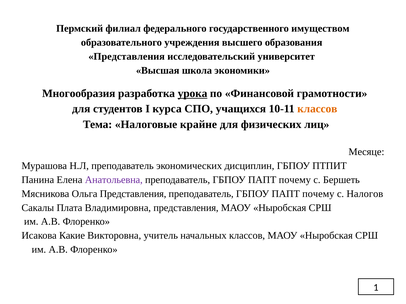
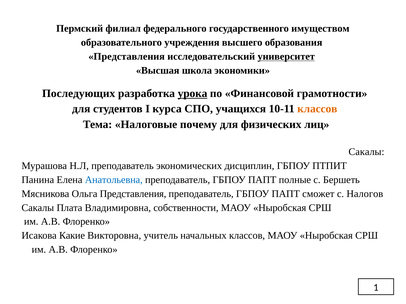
университет underline: none -> present (286, 57)
Многообразия: Многообразия -> Последующих (79, 93)
крайне: крайне -> почему (199, 125)
Месяце: Месяце -> Сакалы (366, 152)
Анатольевна colour: purple -> blue (114, 180)
почему: почему -> полные (295, 180)
почему: почему -> сможет (318, 194)
Владимировна представления: представления -> собственности (186, 208)
